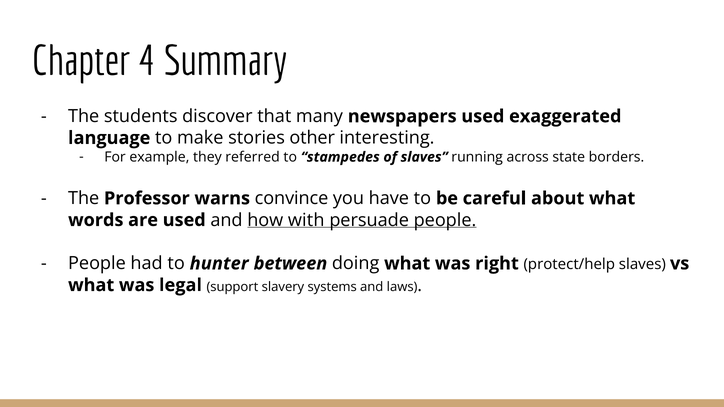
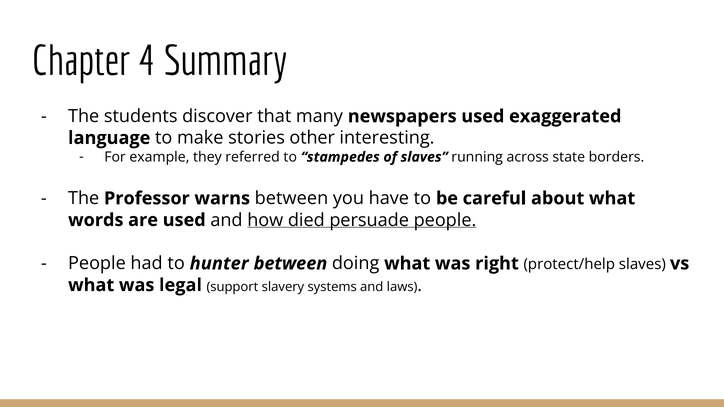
warns convince: convince -> between (291, 198)
with: with -> died (306, 220)
